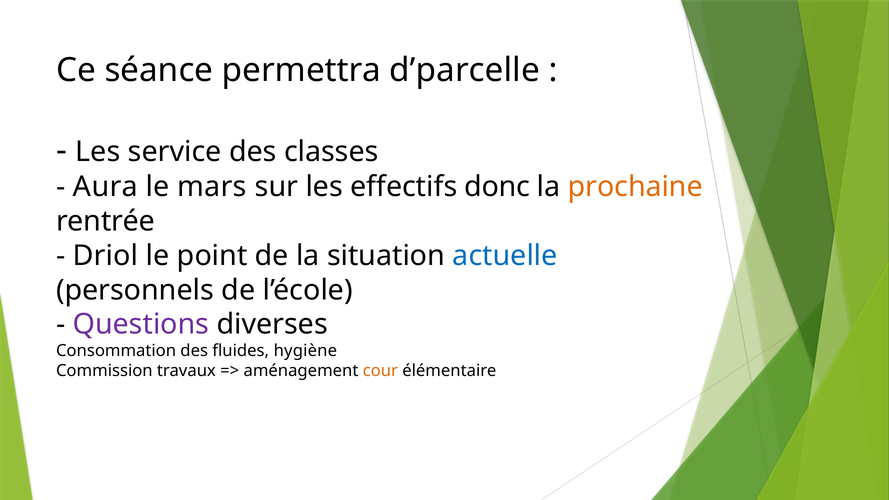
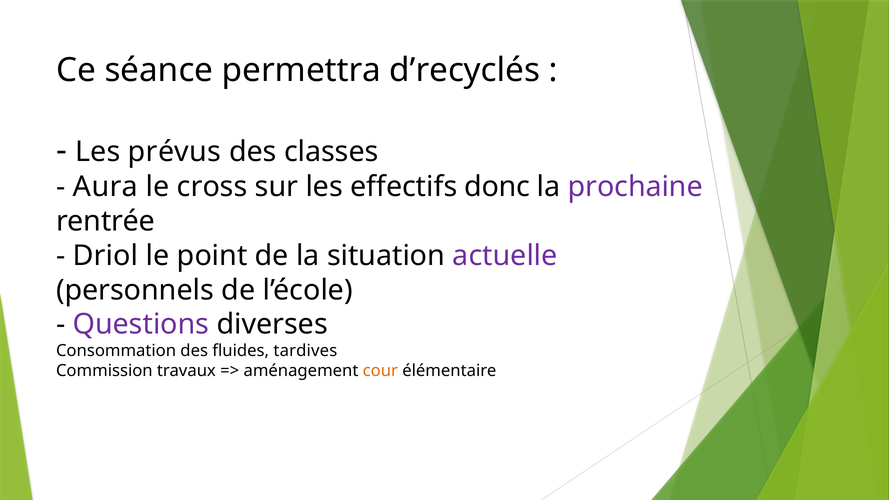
d’parcelle: d’parcelle -> d’recyclés (465, 70)
service: service -> prévus (175, 152)
mars: mars -> cross (212, 187)
prochaine colour: orange -> purple (635, 187)
actuelle colour: blue -> purple (505, 256)
hygiène: hygiène -> tardives (305, 351)
